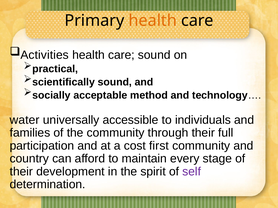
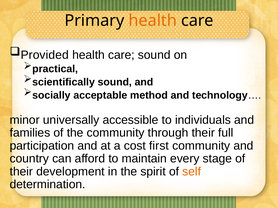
Activities: Activities -> Provided (45, 55)
water: water -> minor (25, 120)
self colour: purple -> orange (192, 172)
